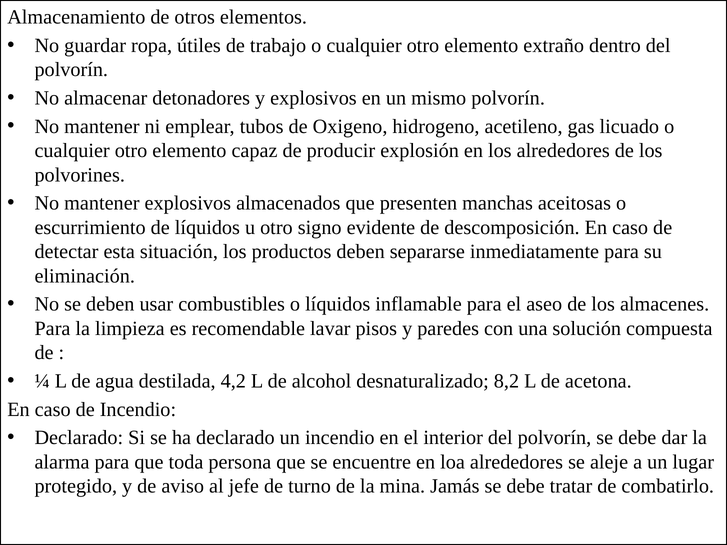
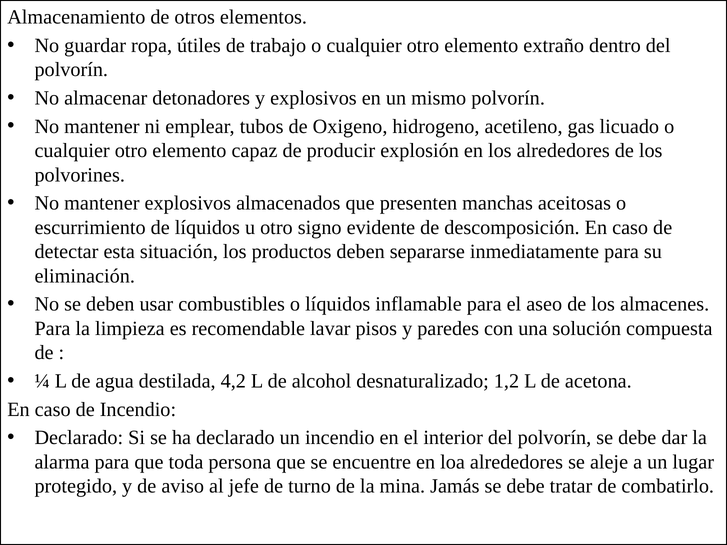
8,2: 8,2 -> 1,2 (507, 381)
